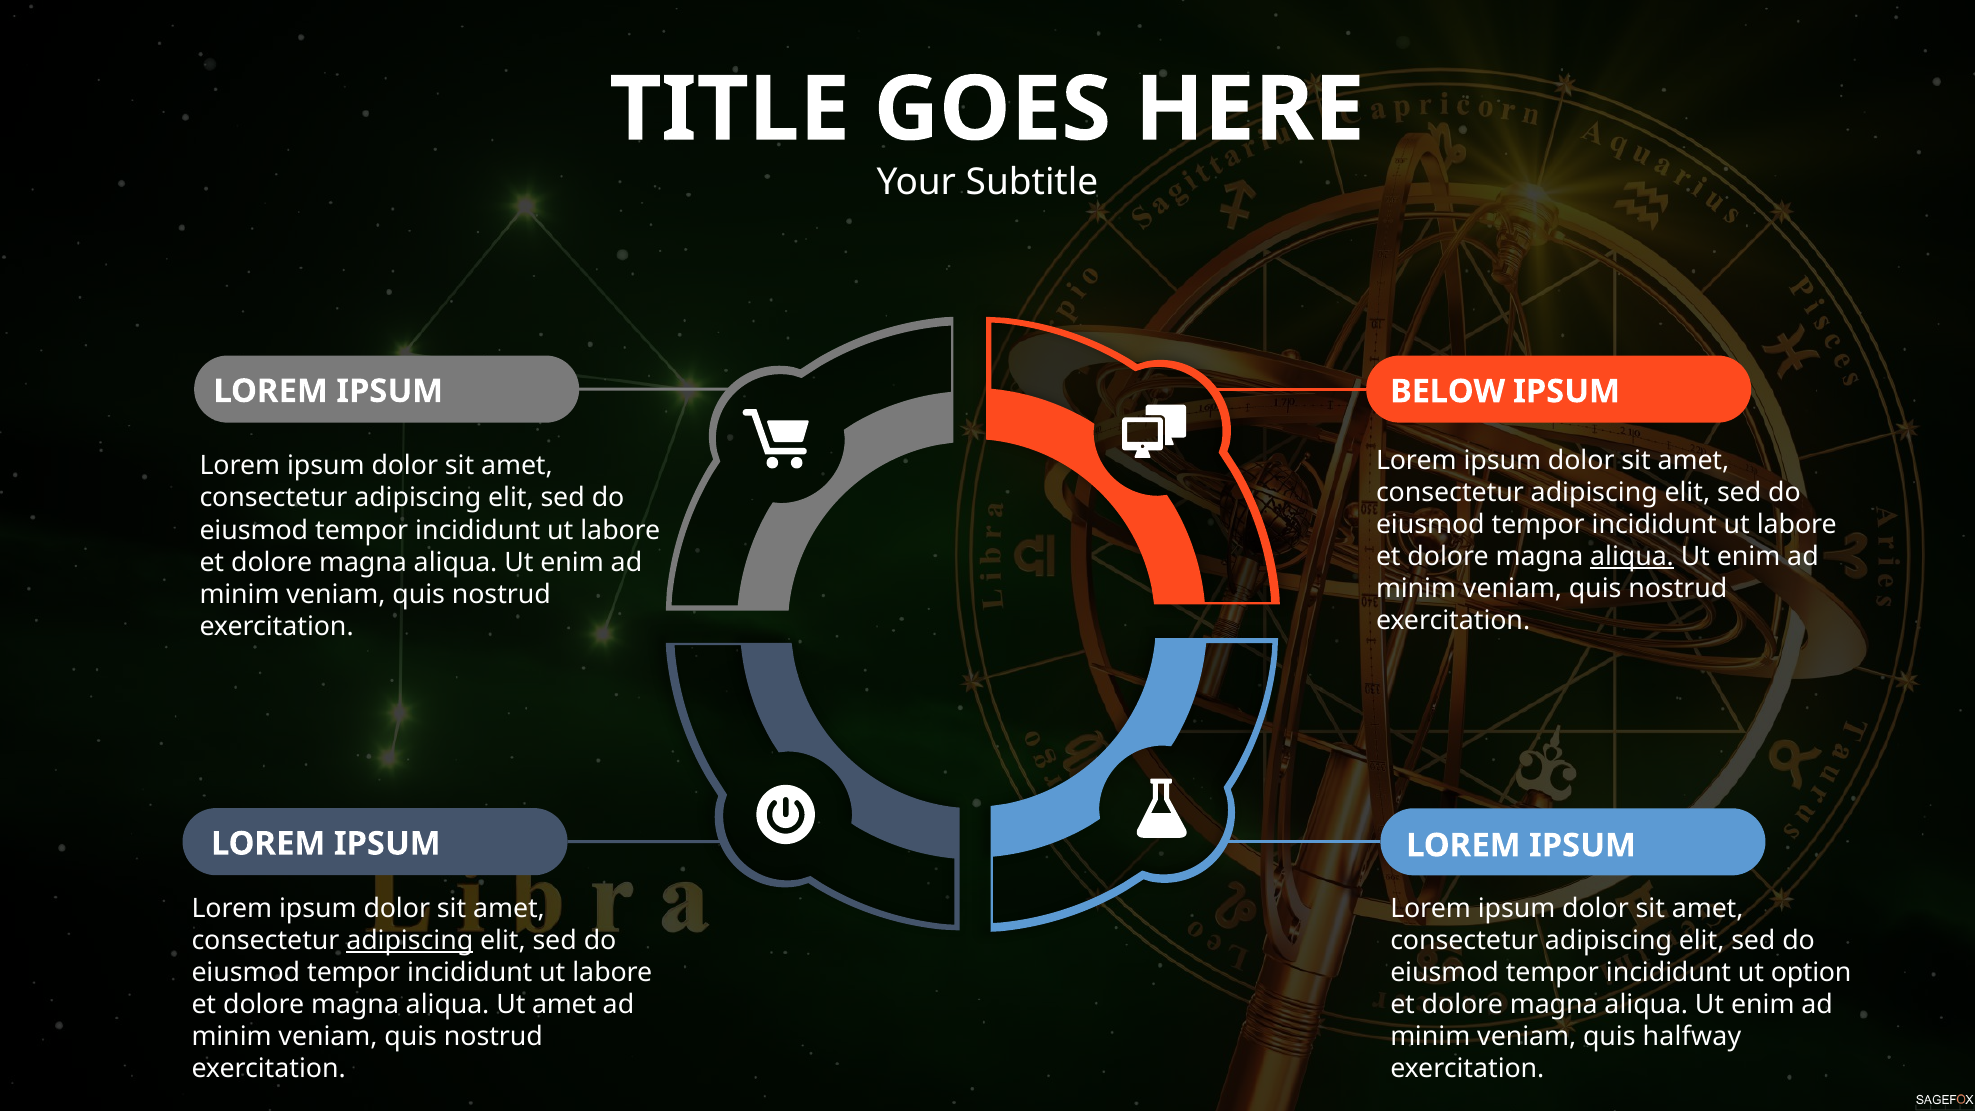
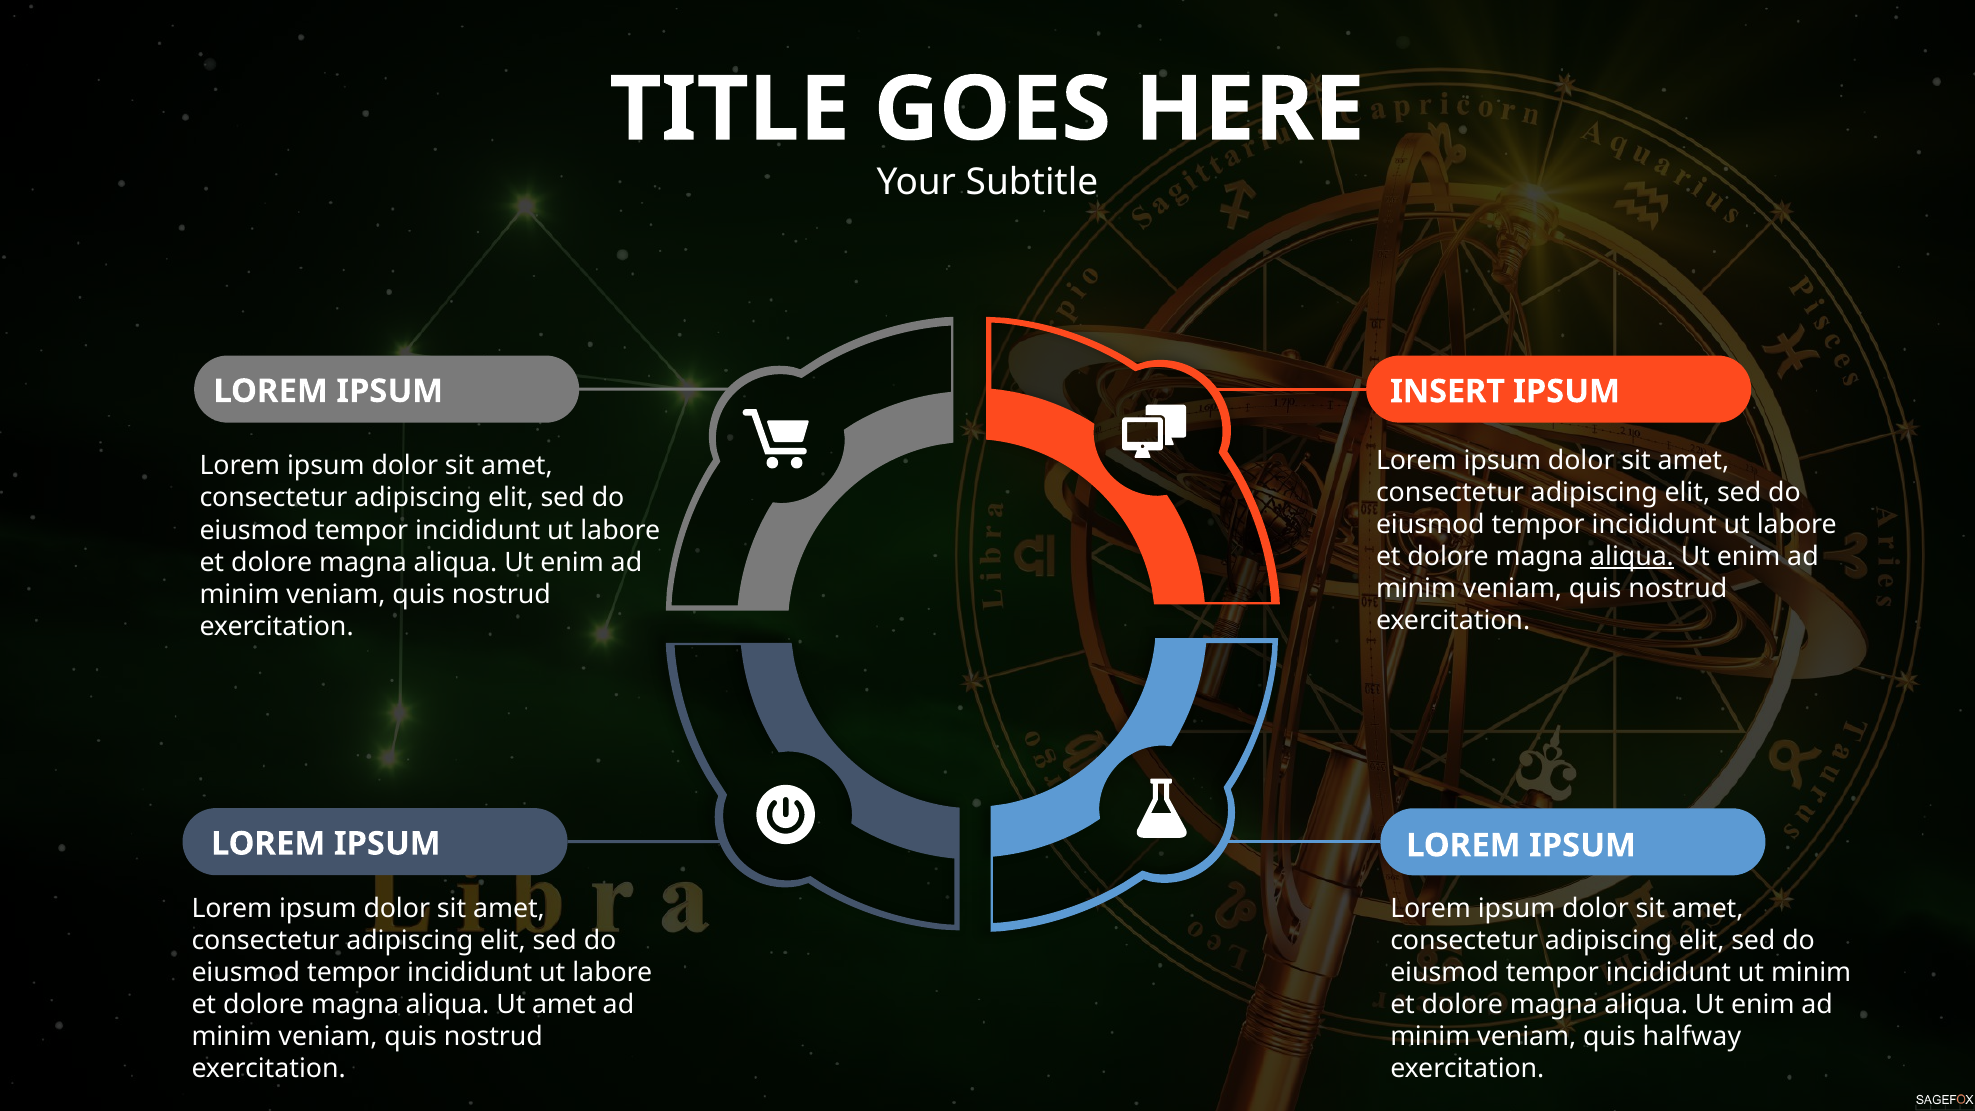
BELOW: BELOW -> INSERT (1448, 391)
adipiscing underline: present -> none (410, 940)
ut option: option -> minim (1811, 973)
